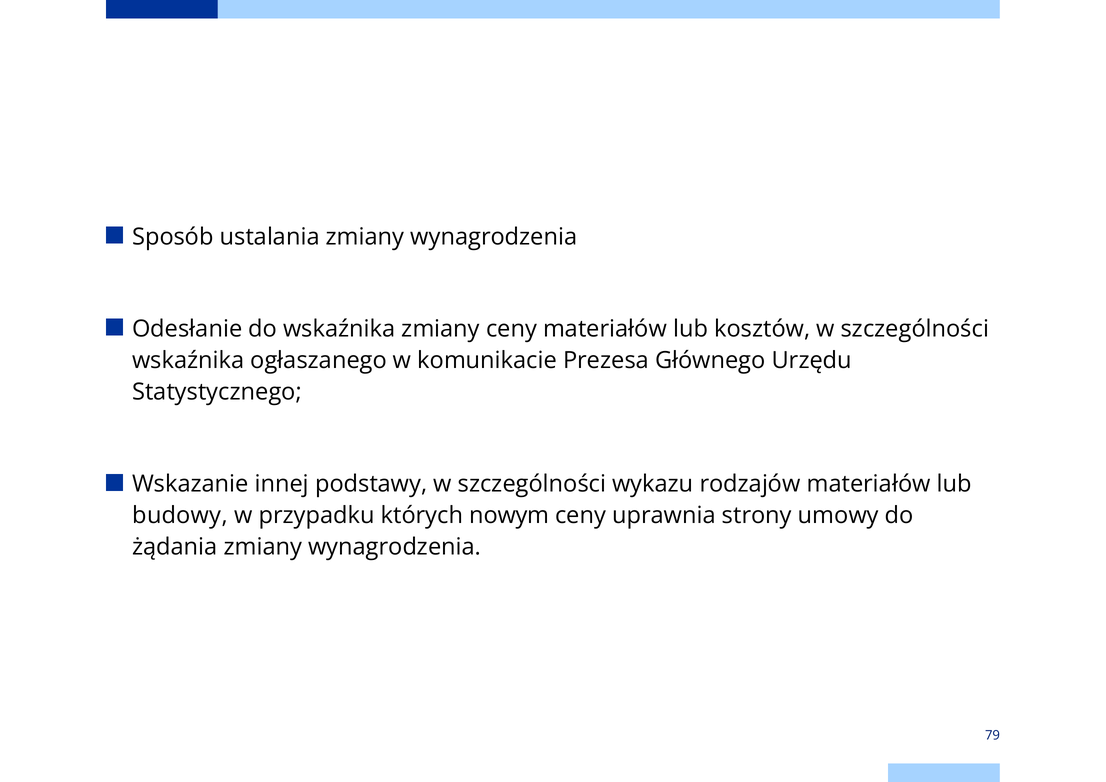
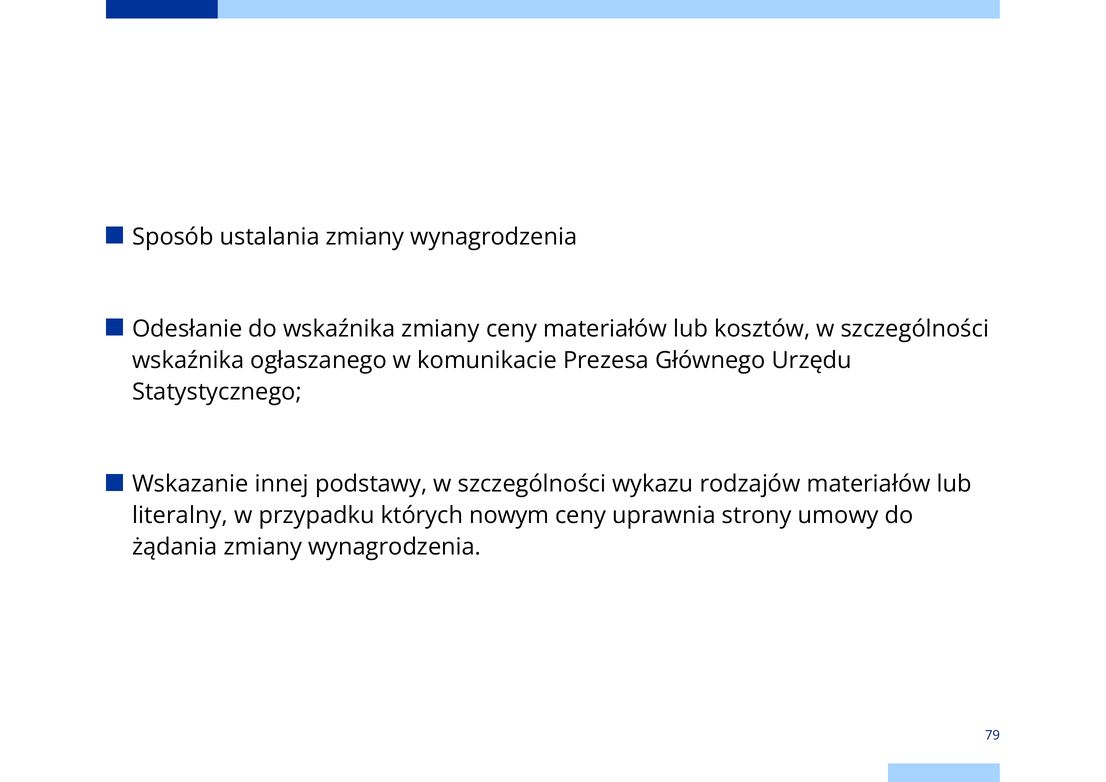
budowy: budowy -> literalny (180, 516)
